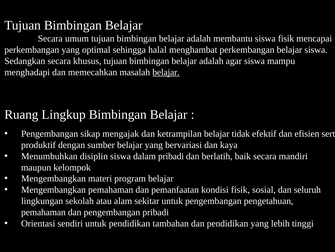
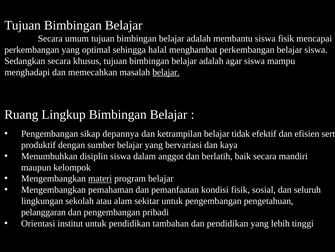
mengajak: mengajak -> depannya (121, 133)
dalam pribadi: pribadi -> anggot (171, 156)
materi underline: none -> present (100, 178)
pemahaman: pemahaman -> pelanggaran (43, 212)
sendiri: sendiri -> institut (70, 223)
